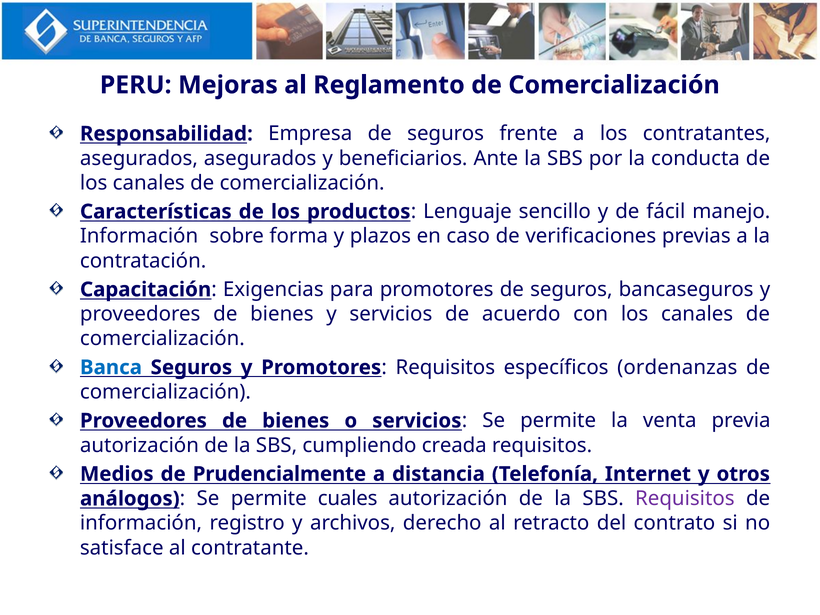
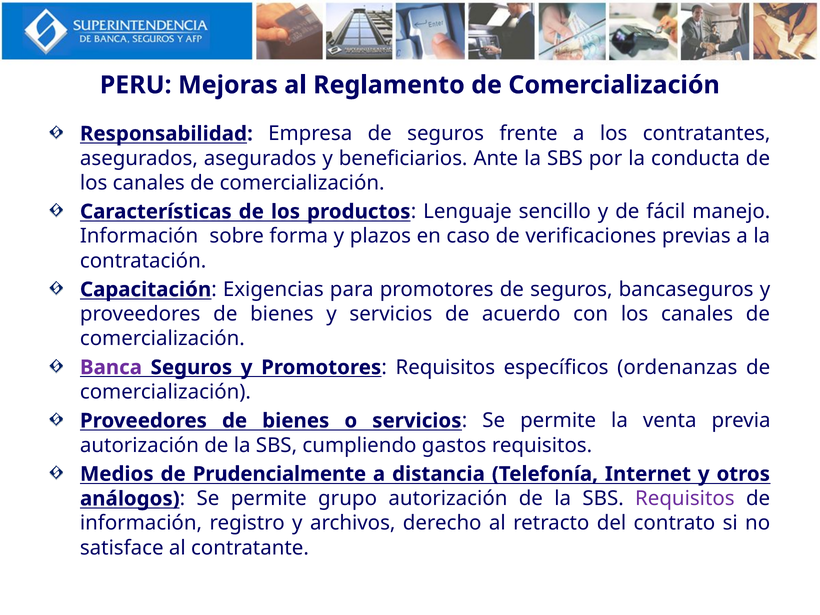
Banca colour: blue -> purple (111, 367)
creada: creada -> gastos (454, 445)
cuales: cuales -> grupo (348, 499)
